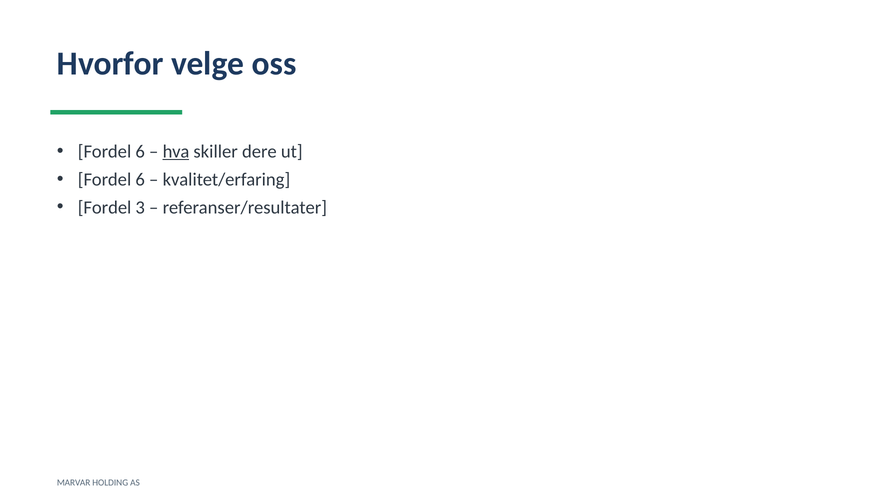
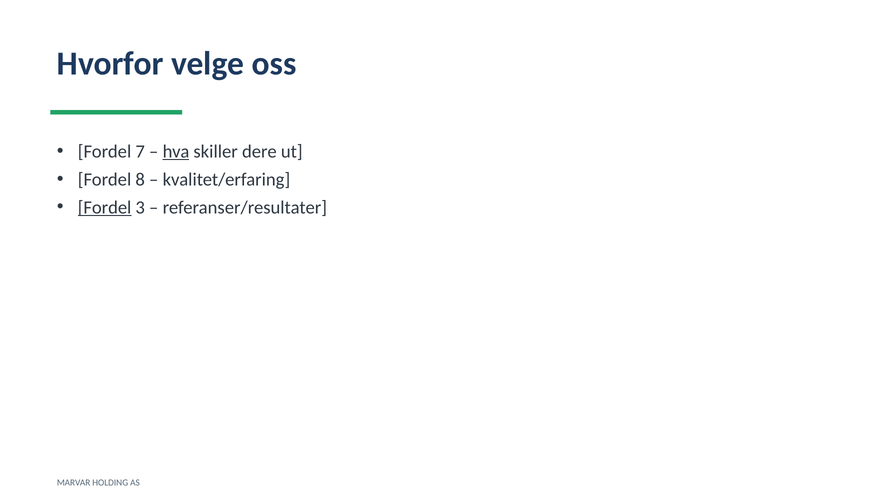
6: 6 -> 7 (140, 151)
6: 6 -> 8 (140, 179)
Fordel underline: none -> present (105, 207)
